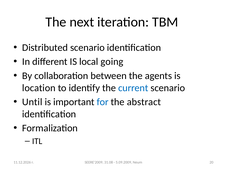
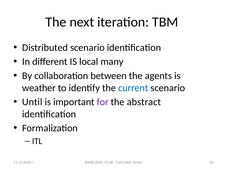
going: going -> many (112, 62)
location: location -> weather (39, 88)
for colour: blue -> purple (103, 102)
